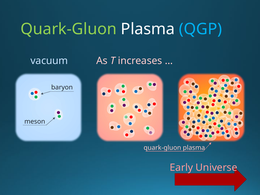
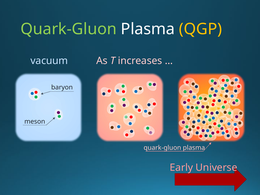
QGP colour: light blue -> yellow (200, 29)
